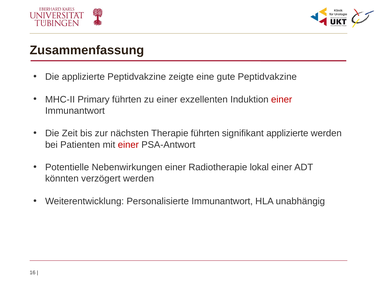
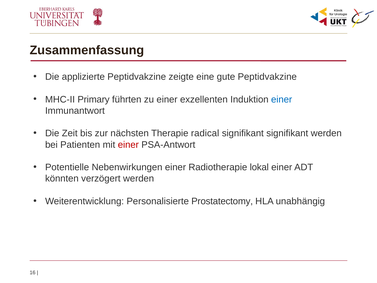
einer colour: red -> blue (282, 99)
Therapie führten: führten -> radical (205, 133)
signifikant applizierte: applizierte -> signifikant (287, 133)
Personalisierte Immunantwort: Immunantwort -> Prostatectomy (222, 201)
